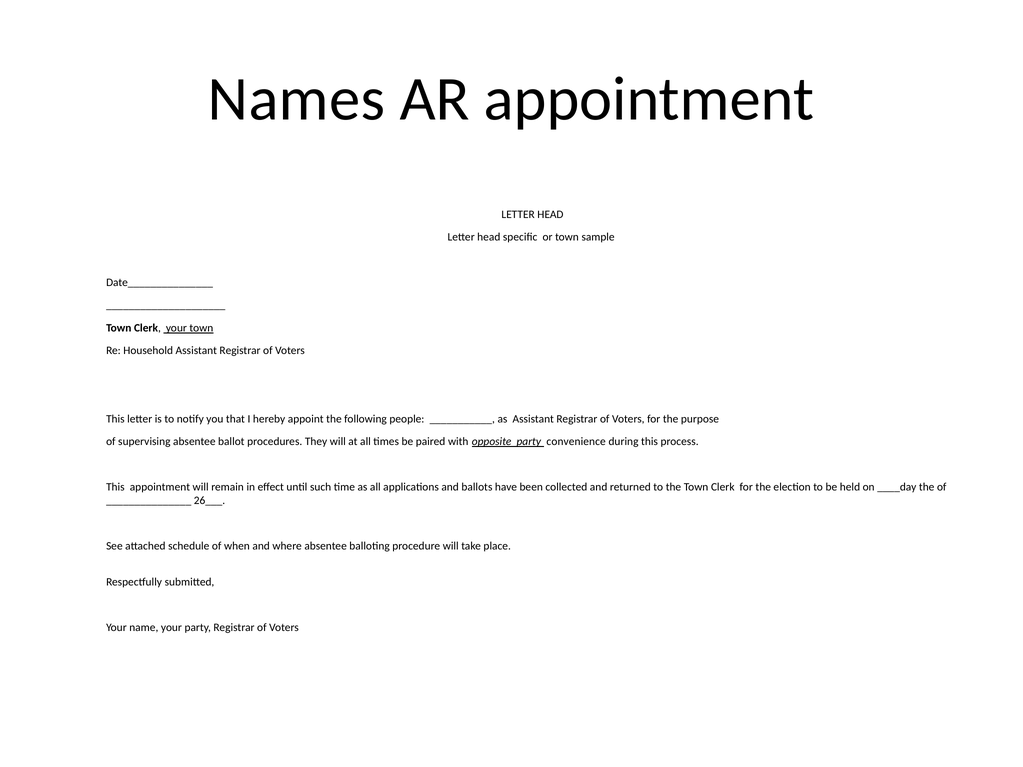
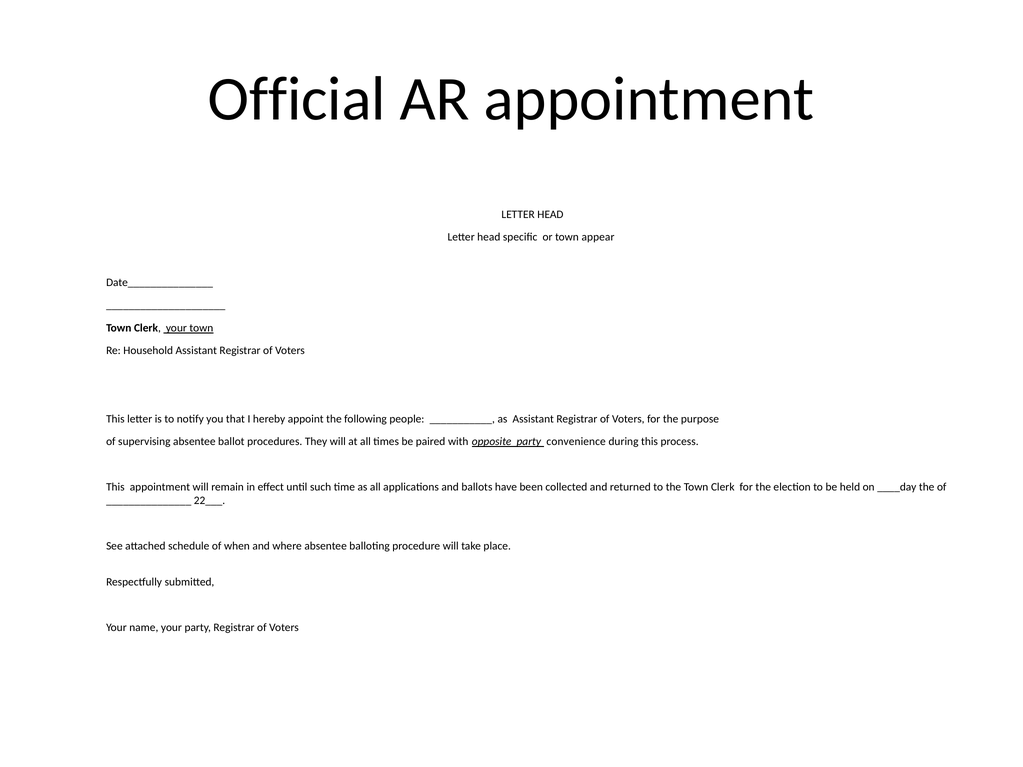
Names: Names -> Official (297, 99)
sample: sample -> appear (598, 237)
26___: 26___ -> 22___ (210, 501)
